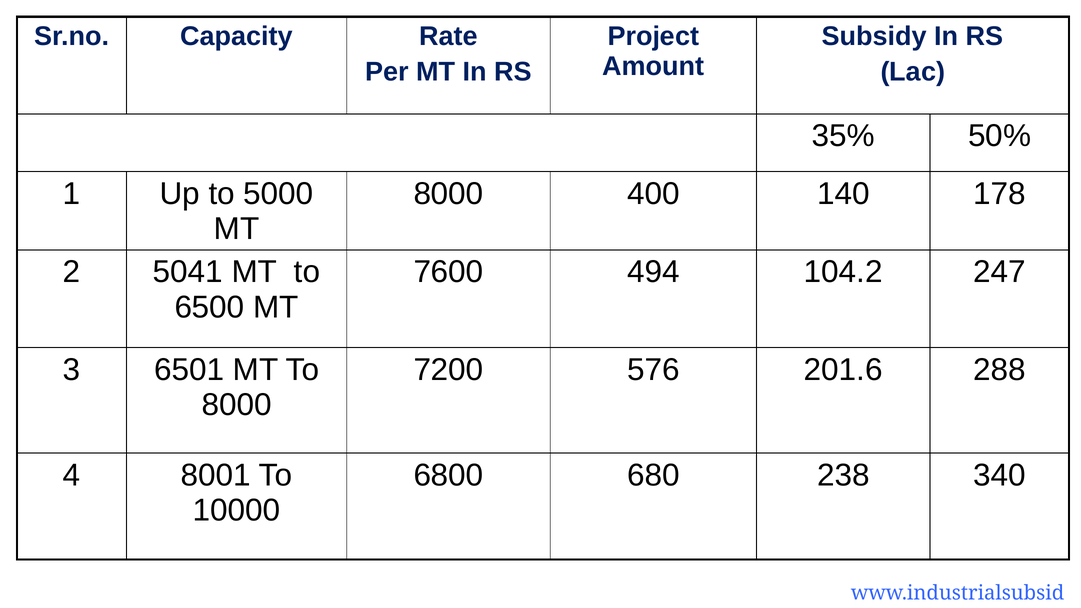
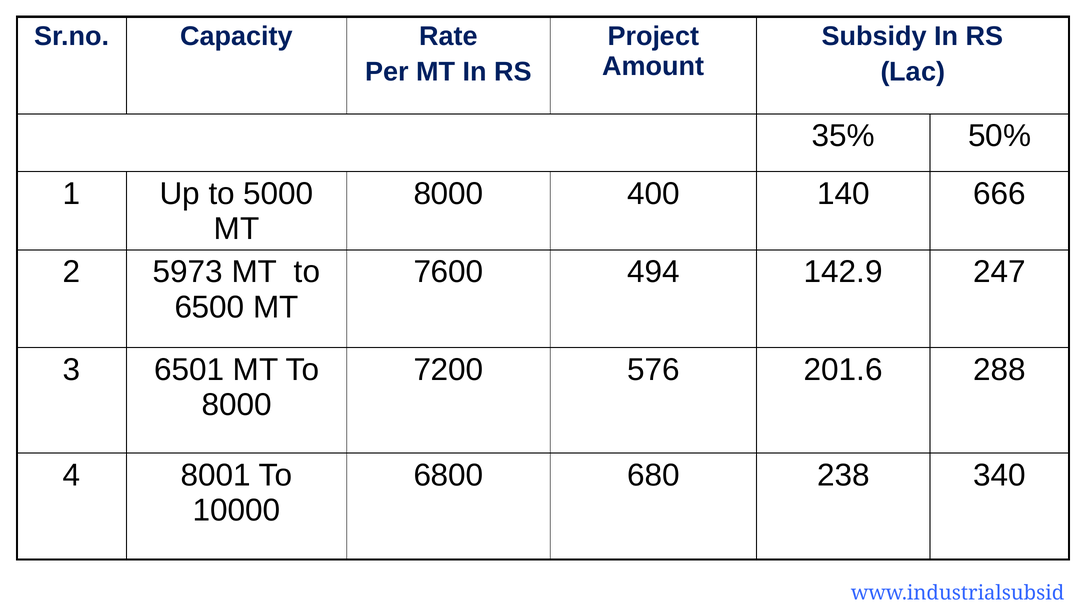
178: 178 -> 666 (1000, 194)
5041: 5041 -> 5973 (188, 272)
104.2: 104.2 -> 142.9 (843, 272)
